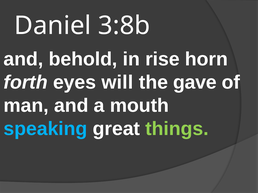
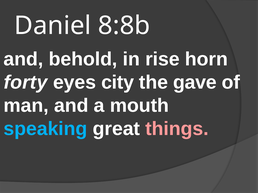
3:8b: 3:8b -> 8:8b (124, 26)
forth: forth -> forty (26, 83)
will: will -> city (118, 83)
things colour: light green -> pink (177, 129)
